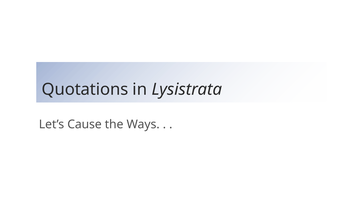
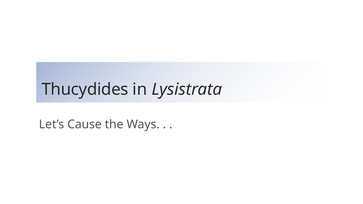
Quotations: Quotations -> Thucydides (85, 89)
